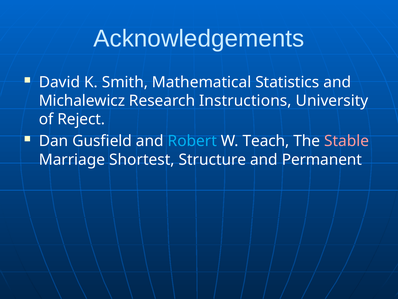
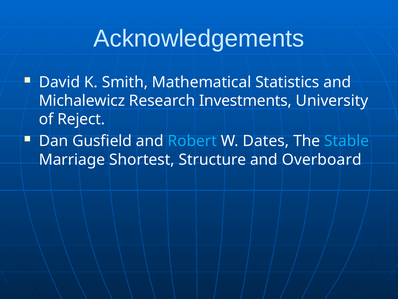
Instructions: Instructions -> Investments (245, 101)
Teach: Teach -> Dates (266, 141)
Stable colour: pink -> light blue (347, 141)
Permanent: Permanent -> Overboard (322, 159)
